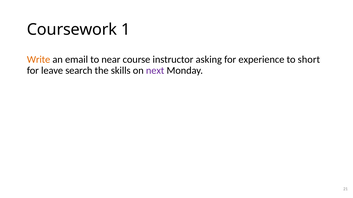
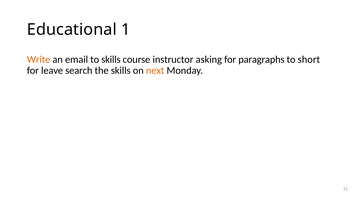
Coursework: Coursework -> Educational (72, 30)
to near: near -> skills (111, 60)
experience: experience -> paragraphs (261, 60)
next colour: purple -> orange (155, 71)
